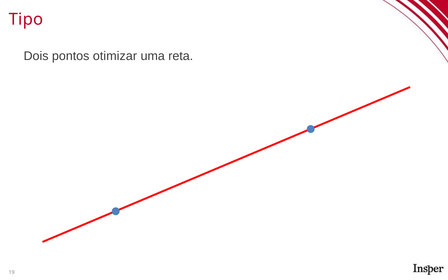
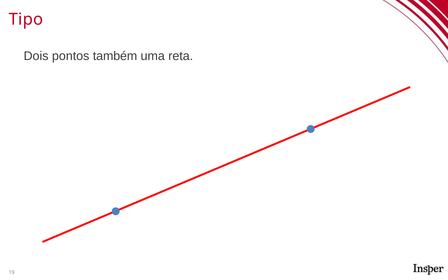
otimizar: otimizar -> também (115, 56)
